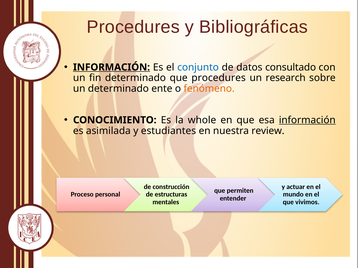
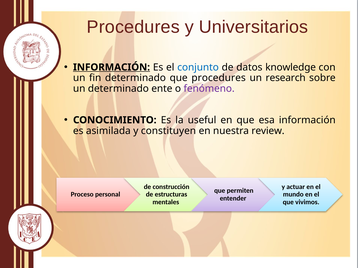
Bibliográficas: Bibliográficas -> Universitarios (254, 27)
consultado: consultado -> knowledge (291, 67)
fenómeno colour: orange -> purple (209, 89)
whole: whole -> useful (202, 120)
información underline: present -> none (307, 120)
estudiantes: estudiantes -> constituyen (168, 131)
